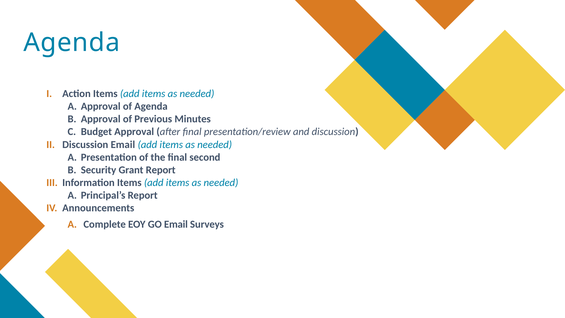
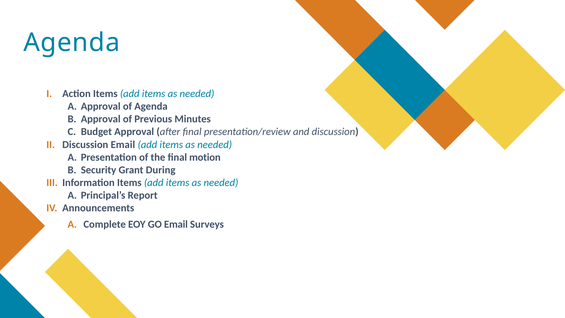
second: second -> motion (205, 157)
Grant Report: Report -> During (161, 170)
